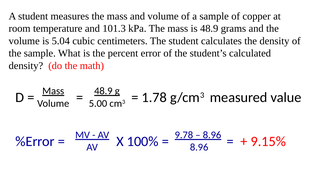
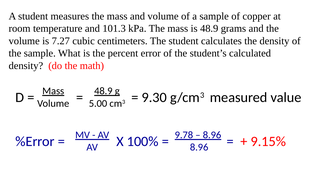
5.04: 5.04 -> 7.27 (61, 41)
1.78: 1.78 -> 9.30 (154, 98)
